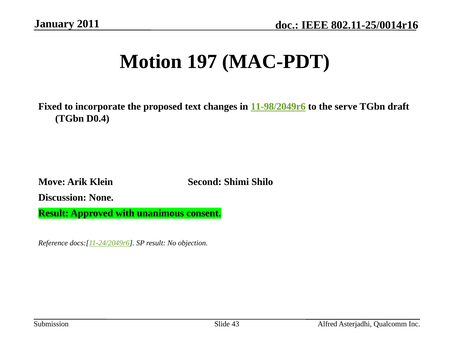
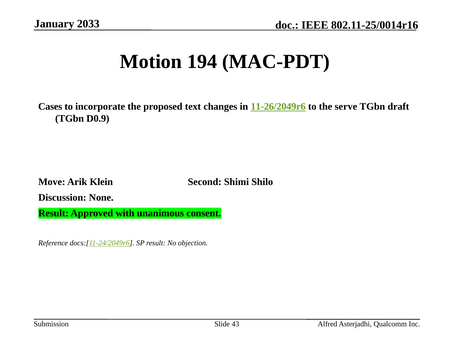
2011: 2011 -> 2033 (88, 24)
197: 197 -> 194 (202, 61)
Fixed: Fixed -> Cases (50, 106)
11-98/2049r6: 11-98/2049r6 -> 11-26/2049r6 (278, 106)
D0.4: D0.4 -> D0.9 (98, 118)
